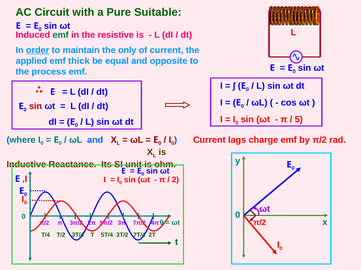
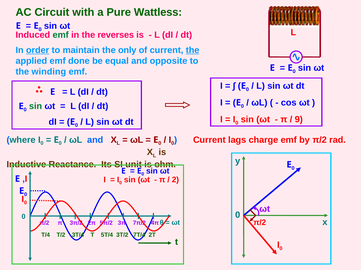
Suitable: Suitable -> Wattless (158, 12)
resistive: resistive -> reverses (116, 35)
the underline: none -> present (193, 50)
thick: thick -> done (79, 61)
process: process -> winding (49, 72)
sin colour: red -> green (36, 106)
5: 5 -> 9 (299, 120)
